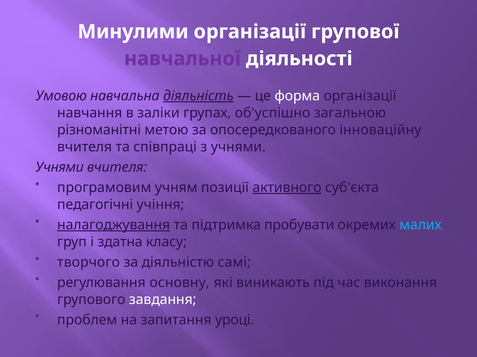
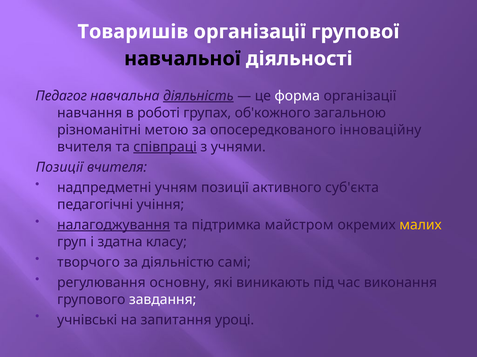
Минулими: Минулими -> Товаришів (133, 32)
навчальної colour: purple -> black (182, 59)
Умовою: Умовою -> Педагог (61, 96)
заліки: заліки -> роботі (159, 113)
об'успішно: об'успішно -> об'кожного (273, 113)
співпраці underline: none -> present (165, 147)
Учнями: Учнями -> Позиції (59, 168)
програмовим: програмовим -> надпредметні (104, 188)
активного underline: present -> none (287, 188)
пробувати: пробувати -> майстром (299, 225)
малих colour: light blue -> yellow (421, 225)
проблем: проблем -> учнівські (87, 321)
